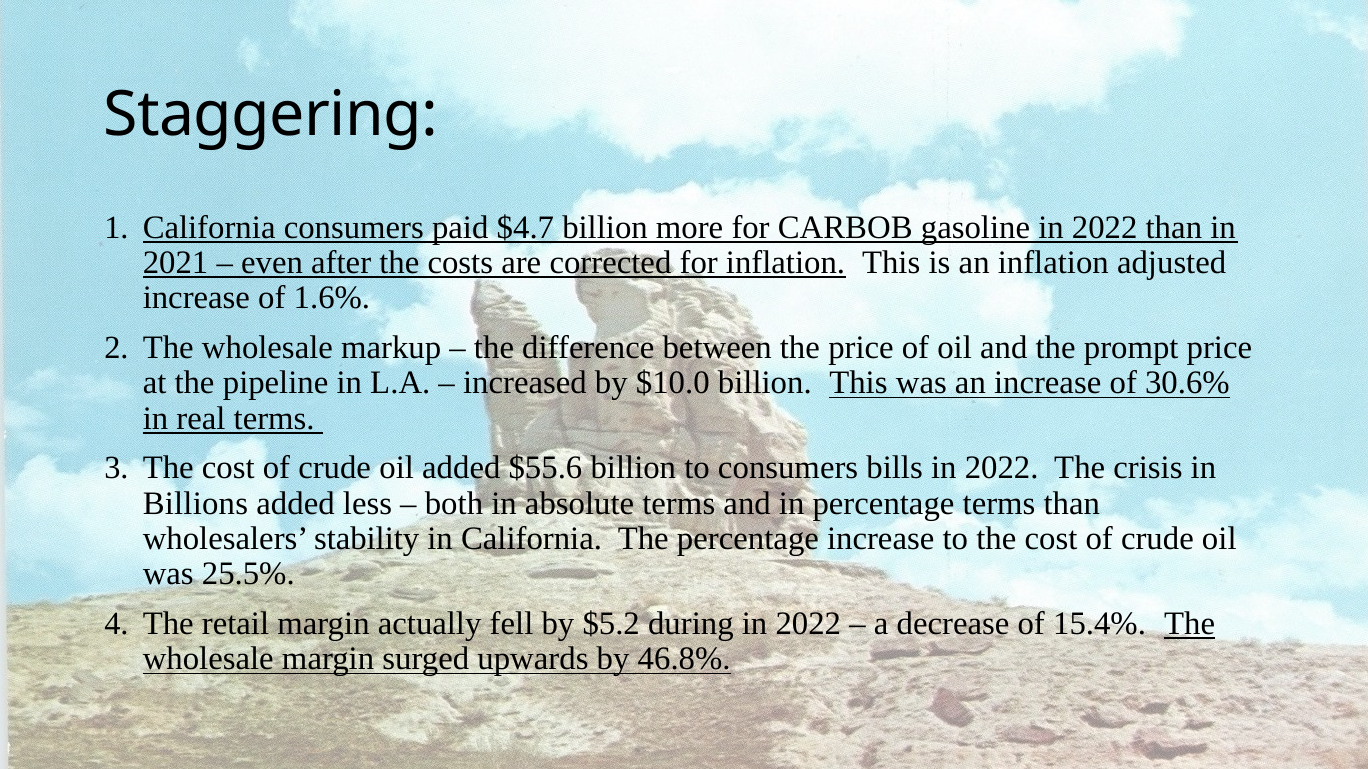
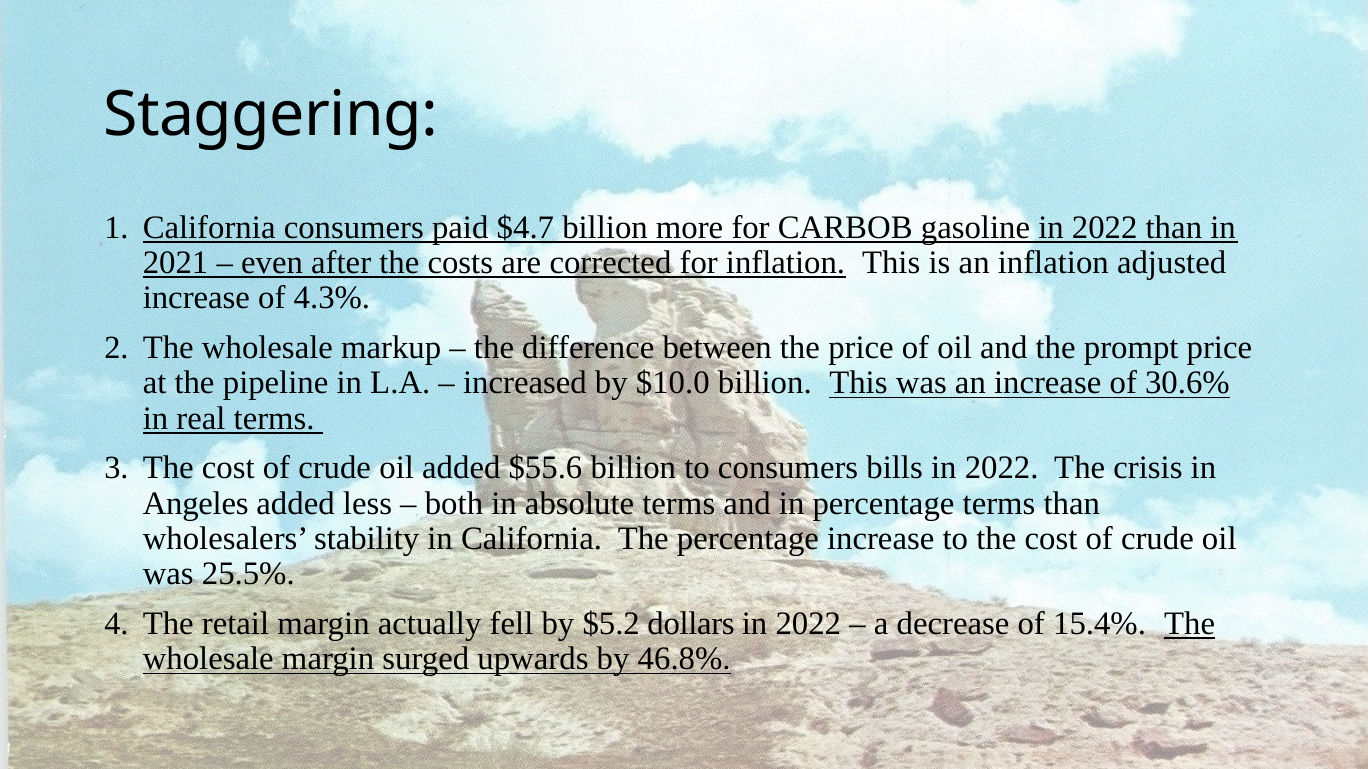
1.6%: 1.6% -> 4.3% (332, 298)
Billions: Billions -> Angeles (196, 504)
during: during -> dollars (691, 624)
